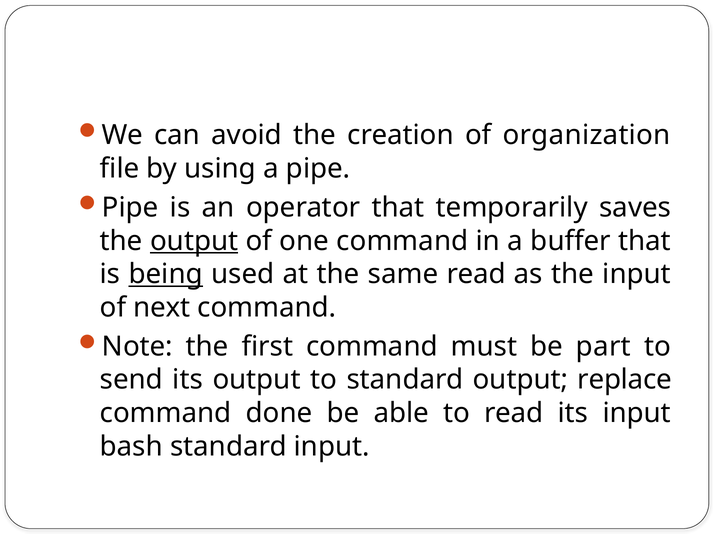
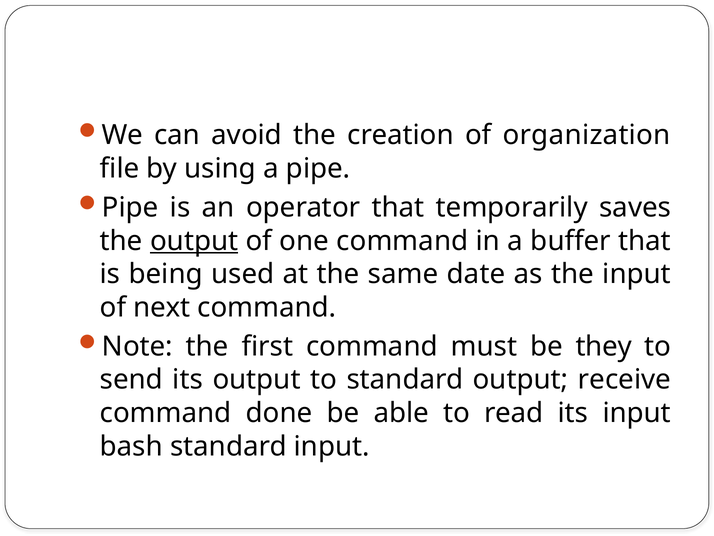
being underline: present -> none (166, 274)
same read: read -> date (476, 274)
part: part -> they (604, 346)
replace: replace -> receive (624, 379)
